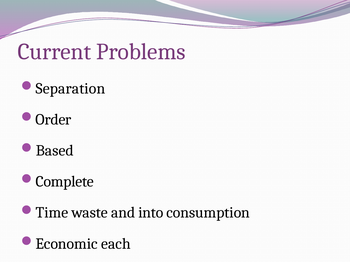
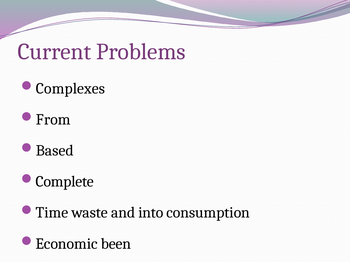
Separation: Separation -> Complexes (70, 89)
Order: Order -> From (53, 120)
each: each -> been (116, 244)
